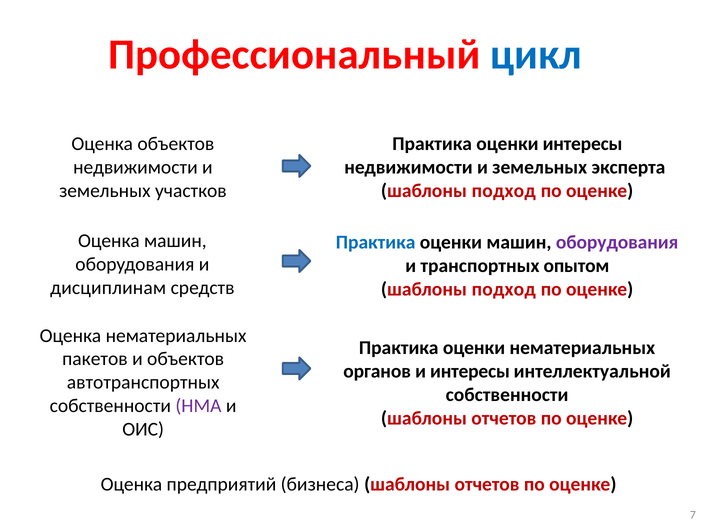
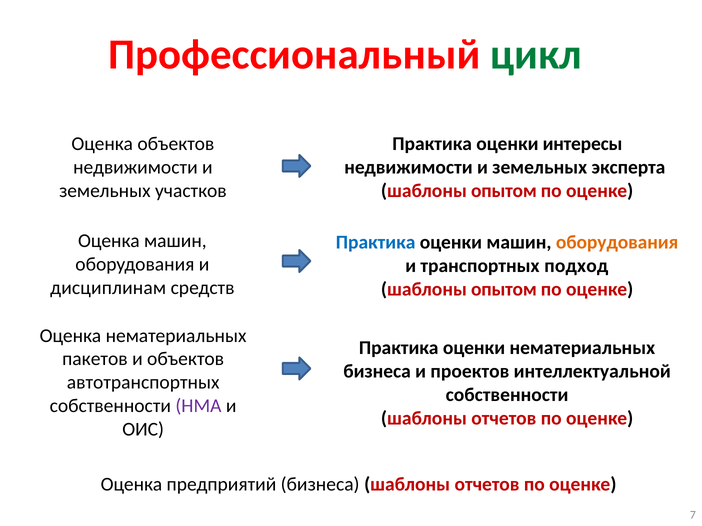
цикл colour: blue -> green (536, 55)
подход: подход -> опытом (504, 191)
оборудования colour: purple -> orange (617, 243)
опытом: опытом -> подход (576, 266)
подход: подход -> опытом (504, 289)
органов: органов -> бизнеса (377, 372)
и интересы: интересы -> проектов (470, 372)
